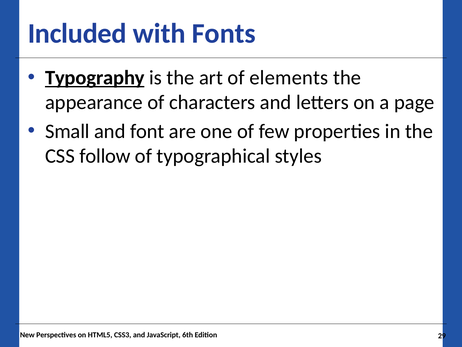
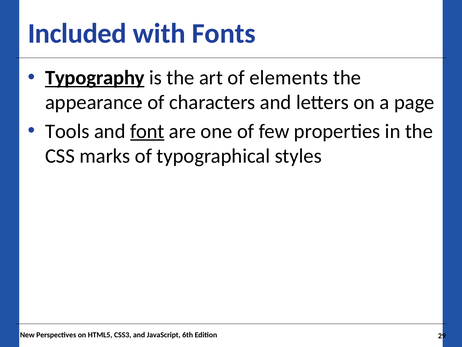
Small: Small -> Tools (67, 131)
font underline: none -> present (147, 131)
follow: follow -> marks (105, 156)
